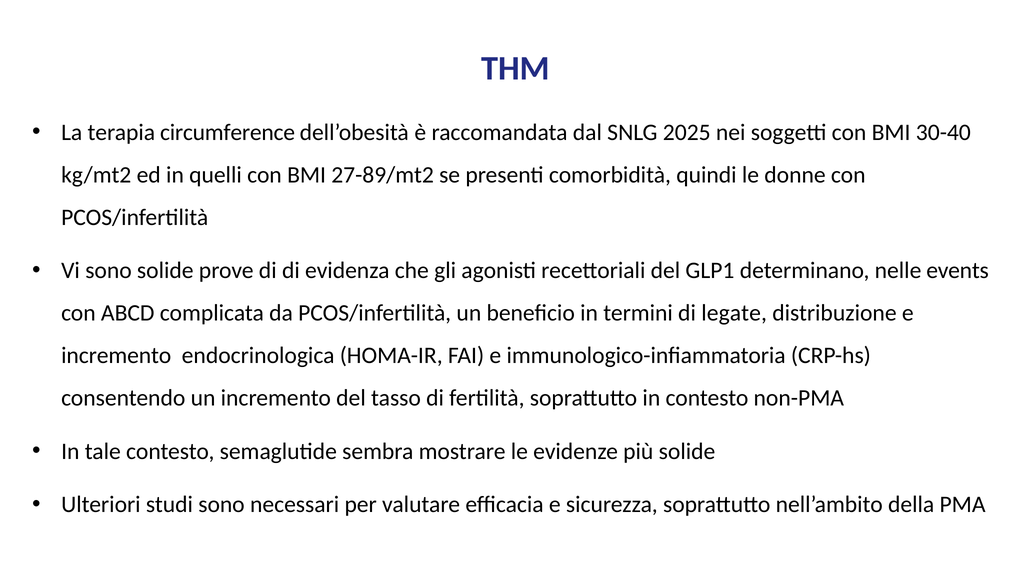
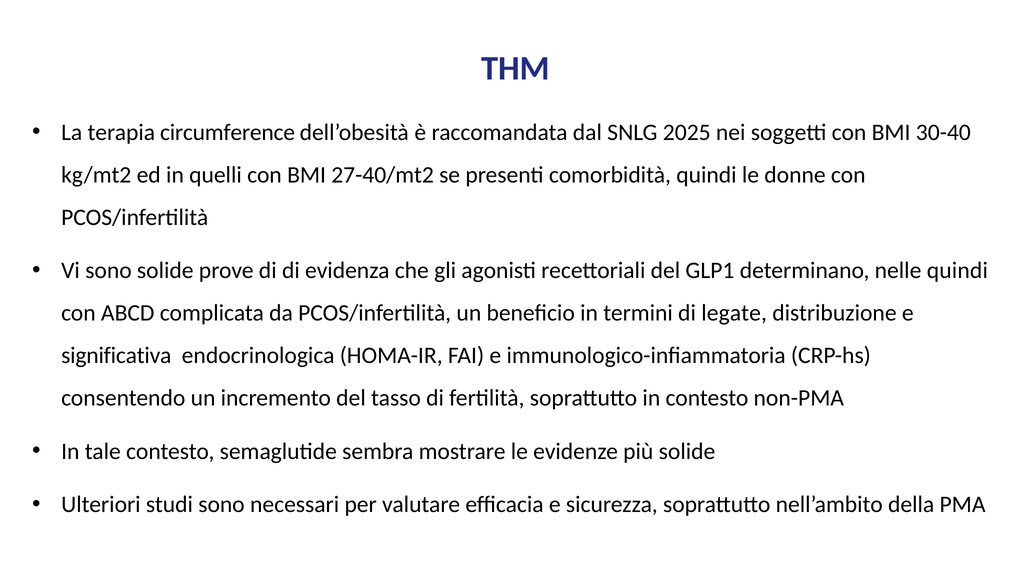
27-89/mt2: 27-89/mt2 -> 27-40/mt2 (383, 175)
nelle events: events -> quindi (957, 271)
incremento: incremento -> significativa (116, 356)
